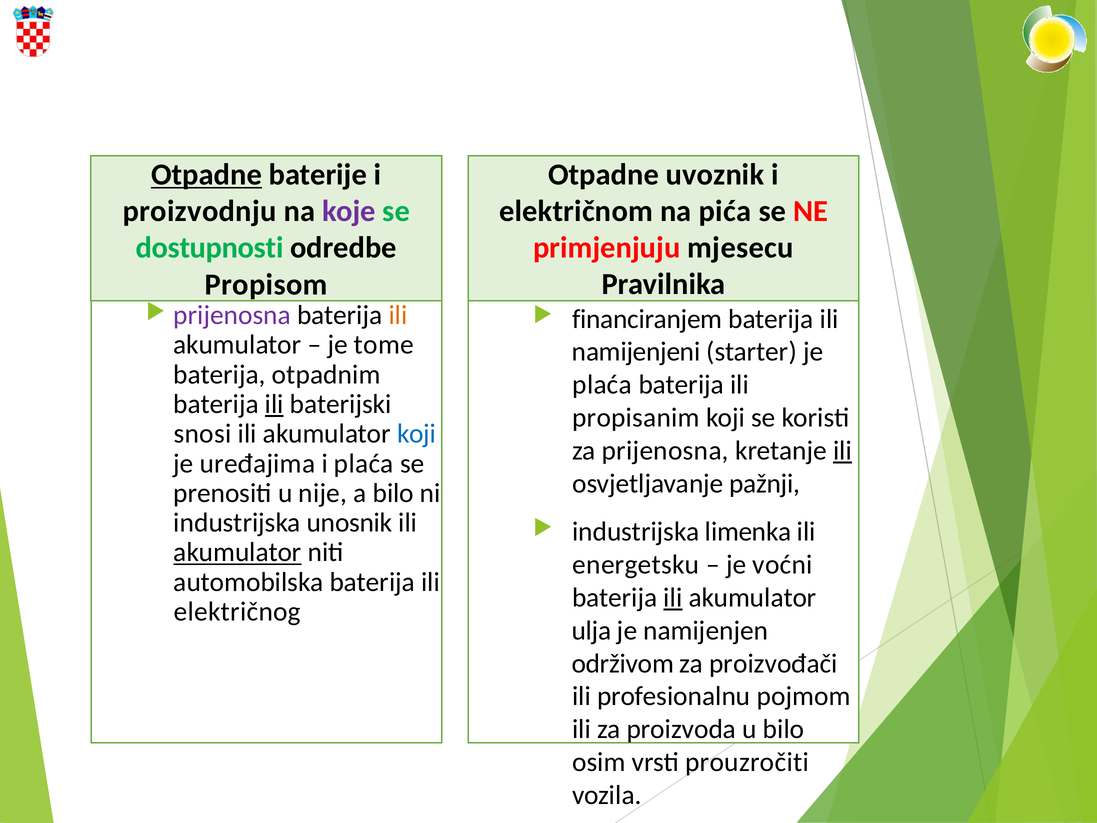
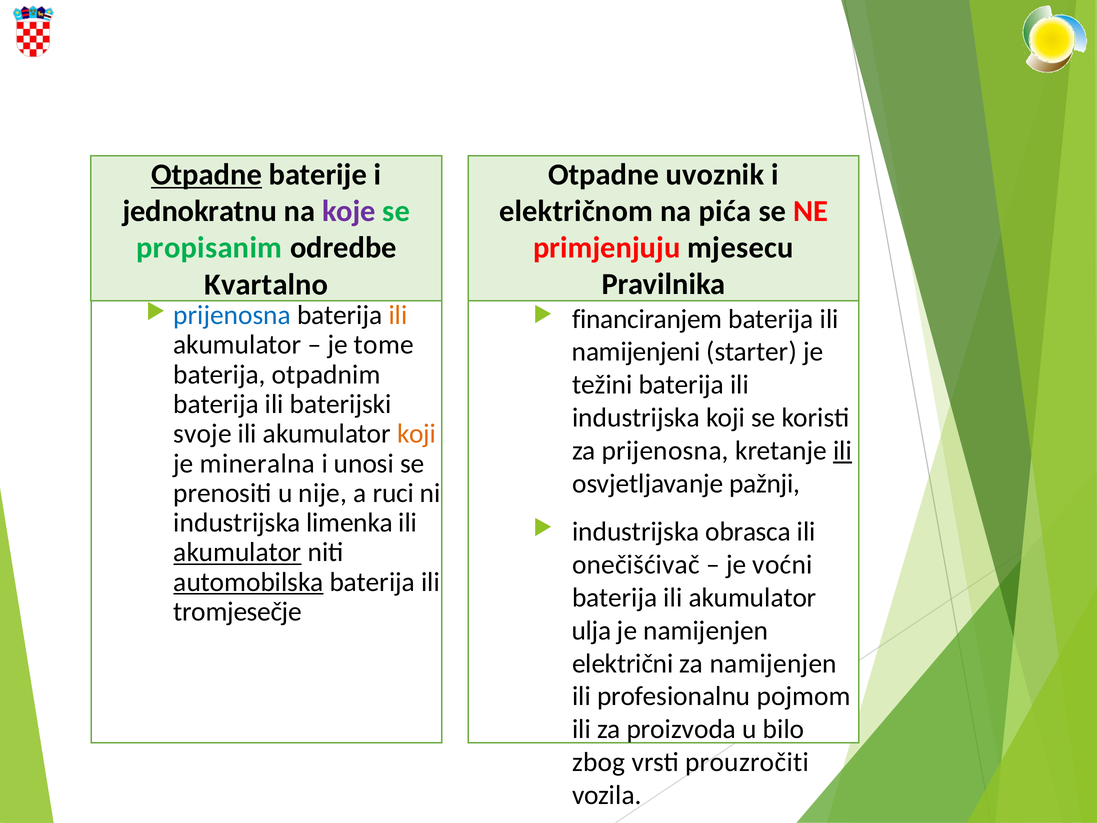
proizvodnju: proizvodnju -> jednokratnu (200, 211)
dostupnosti: dostupnosti -> propisanim (209, 248)
Propisom: Propisom -> Kvartalno (266, 284)
prijenosna colour: purple -> blue (232, 315)
plaća: plaća -> težini (602, 385)
ili underline: present -> none (274, 404)
propisanim: propisanim -> industrijska (636, 418)
snosi: snosi -> svoje (203, 434)
koji colour: blue -> orange (417, 434)
uređajima: uređajima -> mineralna (257, 463)
i plaća: plaća -> unosi (364, 463)
a bilo: bilo -> ruci (393, 493)
unosnik: unosnik -> limenka (350, 523)
limenka: limenka -> obrasca (748, 532)
energetsku: energetsku -> onečišćivač (636, 565)
automobilska underline: none -> present (249, 582)
ili underline: present -> none (673, 597)
električnog: električnog -> tromjesečje (238, 611)
održivom: održivom -> električni (623, 663)
za proizvođači: proizvođači -> namijenjen (773, 663)
osim: osim -> zbog (599, 762)
